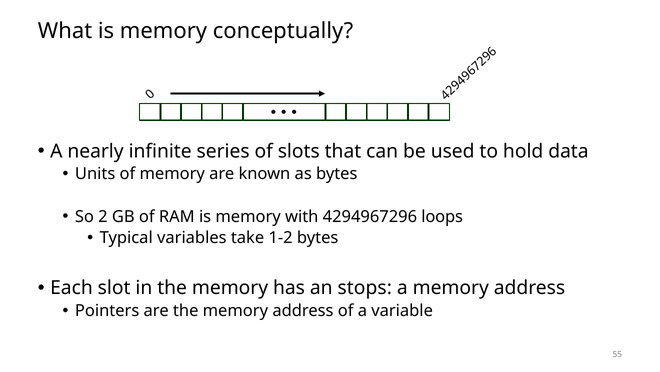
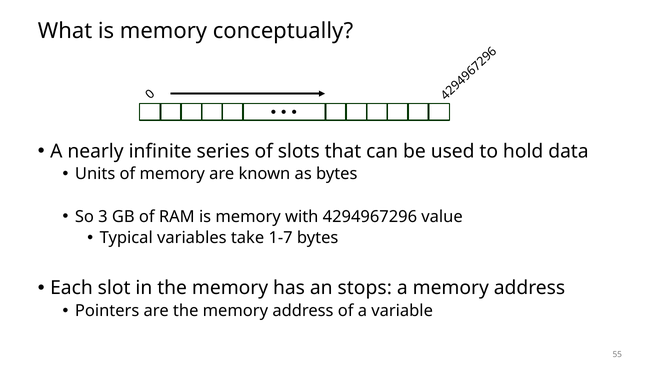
So 2: 2 -> 3 (103, 216)
loops: loops -> value (442, 216)
1-2: 1-2 -> 1-7 (281, 237)
